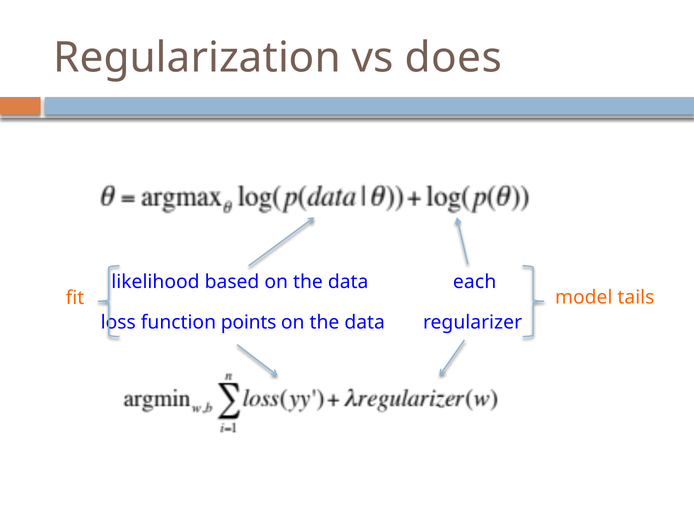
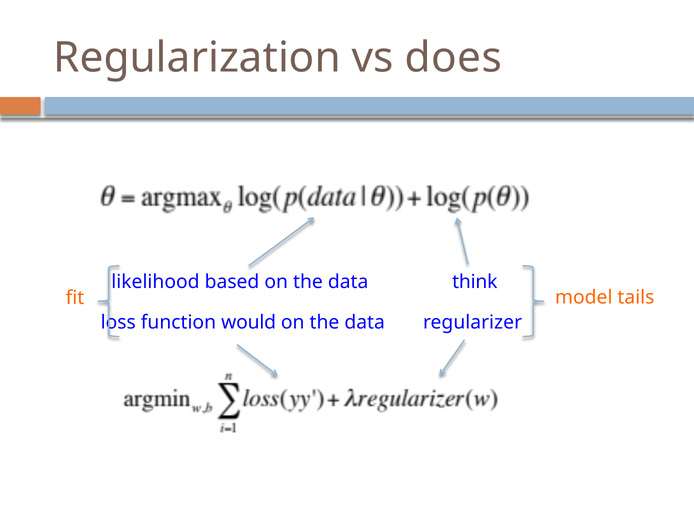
each: each -> think (475, 282)
points: points -> would (249, 323)
